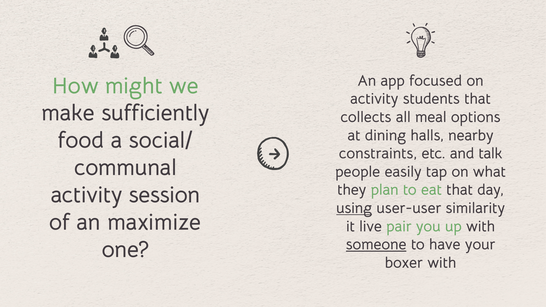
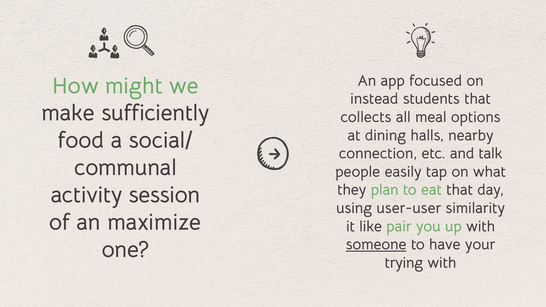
activity: activity -> instead (374, 99)
constraints: constraints -> connection (378, 154)
using underline: present -> none (354, 208)
live: live -> like (371, 226)
boxer: boxer -> trying (404, 263)
